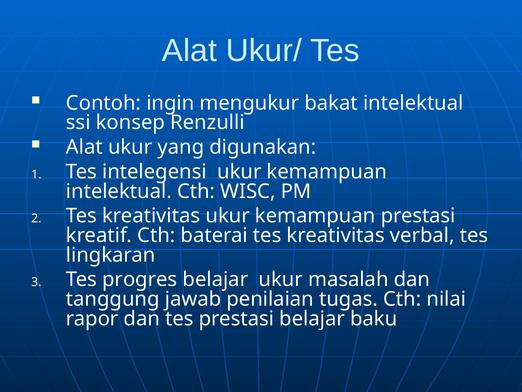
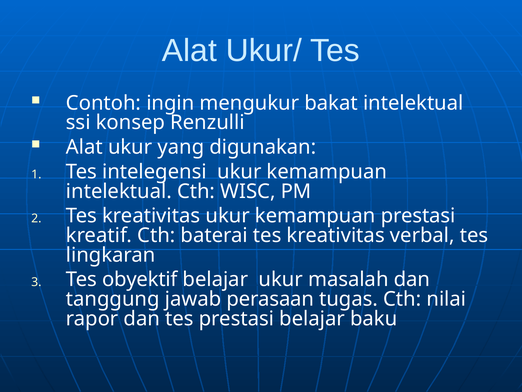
progres: progres -> obyektif (140, 279)
penilaian: penilaian -> perasaan (270, 299)
